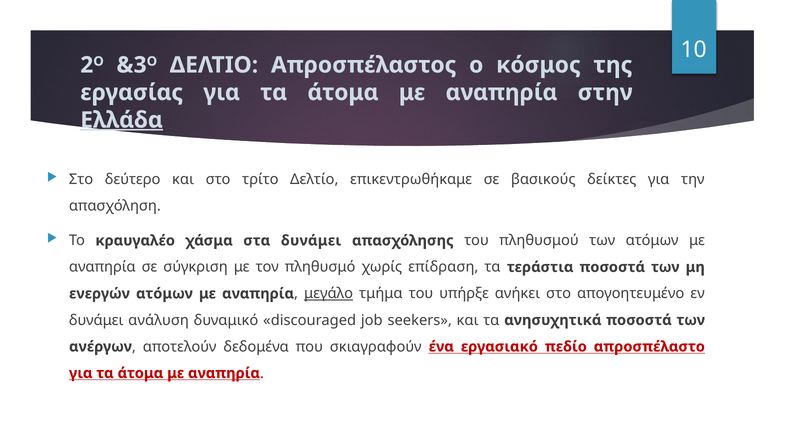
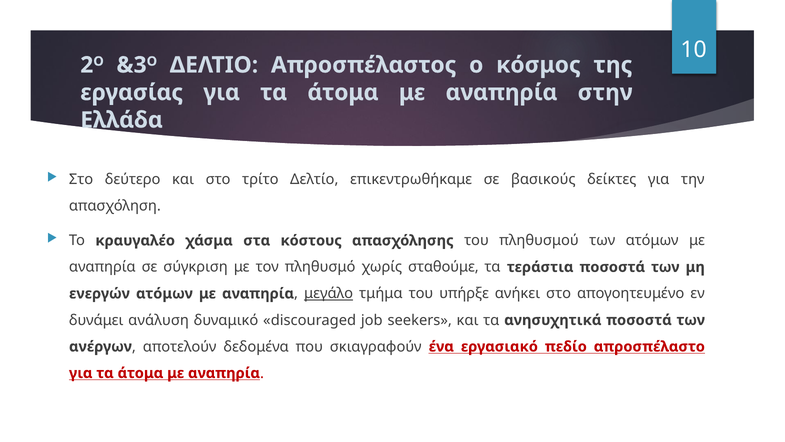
Ελλάδα underline: present -> none (122, 120)
στα δυνάμει: δυνάμει -> κόστους (311, 240)
επίδραση: επίδραση -> σταθούμε (443, 267)
